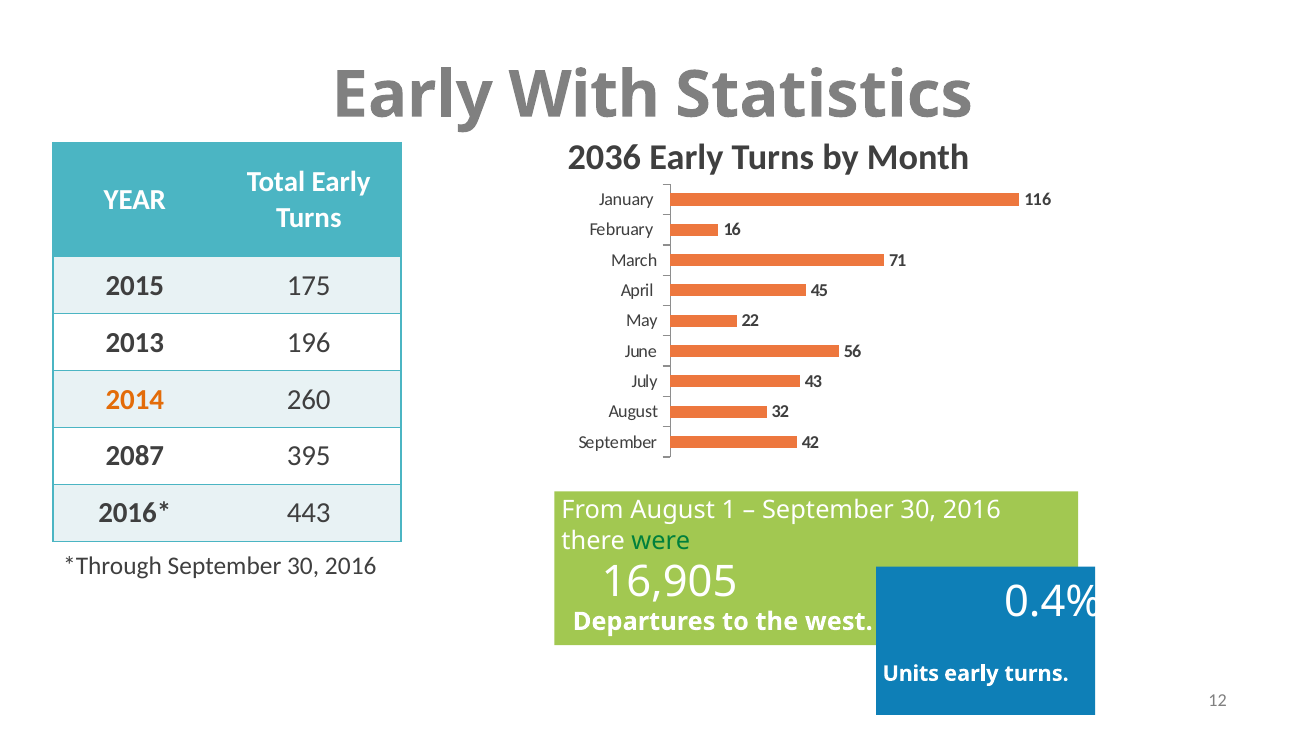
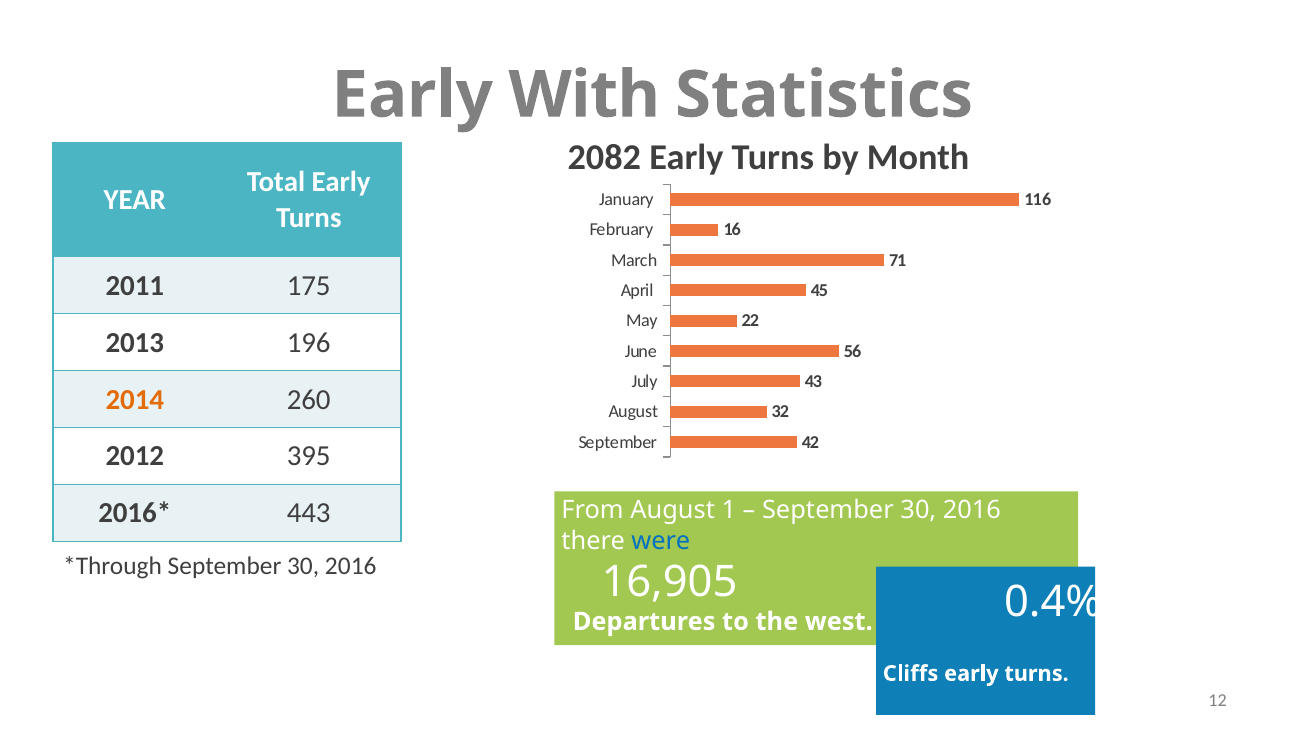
2036: 2036 -> 2082 (604, 157)
2015: 2015 -> 2011 (135, 286)
2087: 2087 -> 2012 (135, 456)
were colour: green -> blue (661, 541)
Units: Units -> Cliffs (911, 674)
